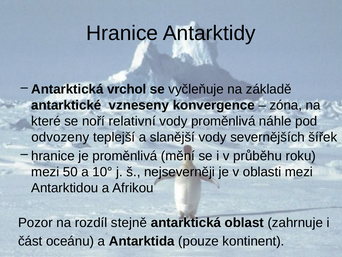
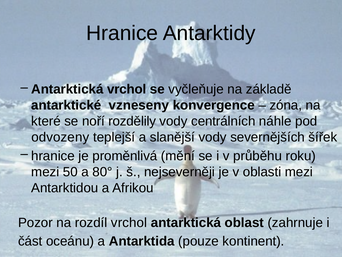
relativní: relativní -> rozdělily (132, 121)
vody proměnlivá: proměnlivá -> centrálních (223, 121)
10°: 10° -> 80° (102, 172)
rozdíl stejně: stejně -> vrchol (129, 222)
